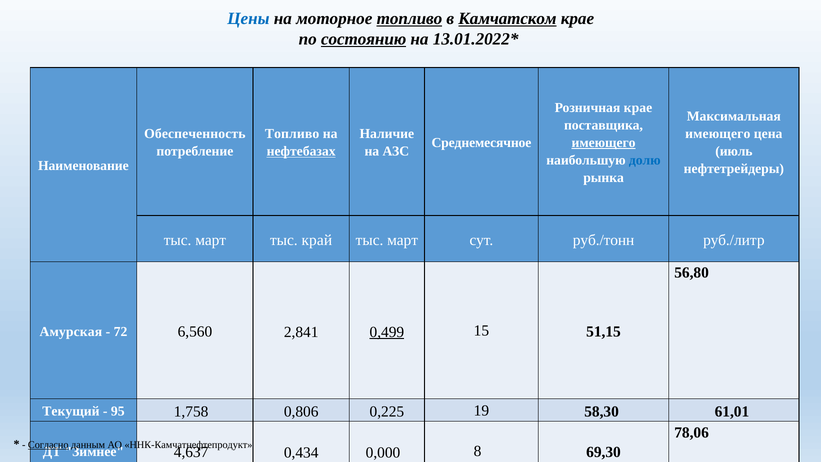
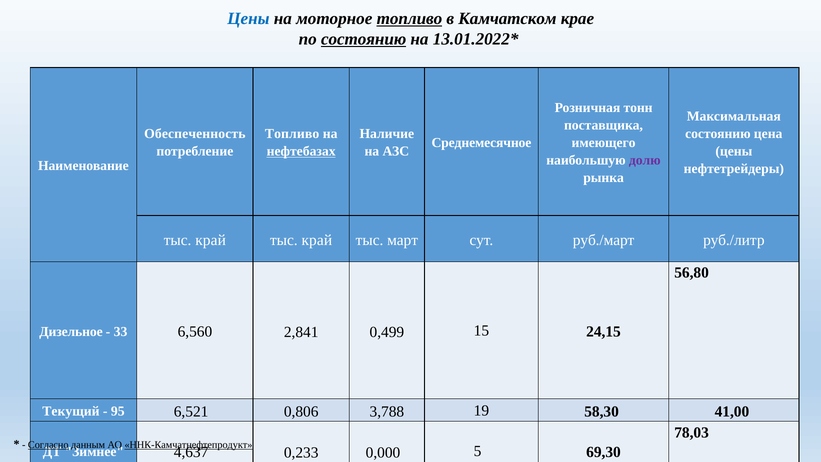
Камчатском underline: present -> none (507, 18)
Розничная крае: крае -> тонн (638, 108)
имеющего: имеющего -> состоянию (718, 134)
имеющего underline: present -> none (604, 143)
июль: июль -> цены (734, 151)
долю colour: blue -> purple (645, 160)
март: март -> край (211, 240)
руб./тонн: руб./тонн -> руб./март (604, 240)
Амурская: Амурская -> Дизельное (71, 331)
72: 72 -> 33 (121, 331)
0,499 underline: present -> none (387, 332)
51,15: 51,15 -> 24,15 (604, 332)
1,758: 1,758 -> 6,521 (191, 411)
0,225: 0,225 -> 3,788 (387, 412)
61,01: 61,01 -> 41,00 (732, 411)
78,06: 78,06 -> 78,03 (692, 432)
ННК-Камчатнефтепродукт underline: none -> present (188, 445)
0,434: 0,434 -> 0,233 (301, 452)
8: 8 -> 5 (478, 451)
